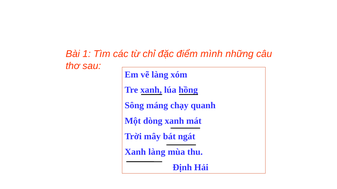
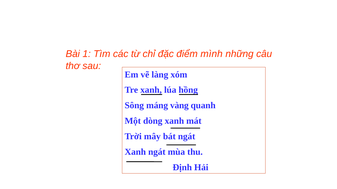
chạy: chạy -> vàng (179, 106)
Xanh làng: làng -> ngát (157, 152)
